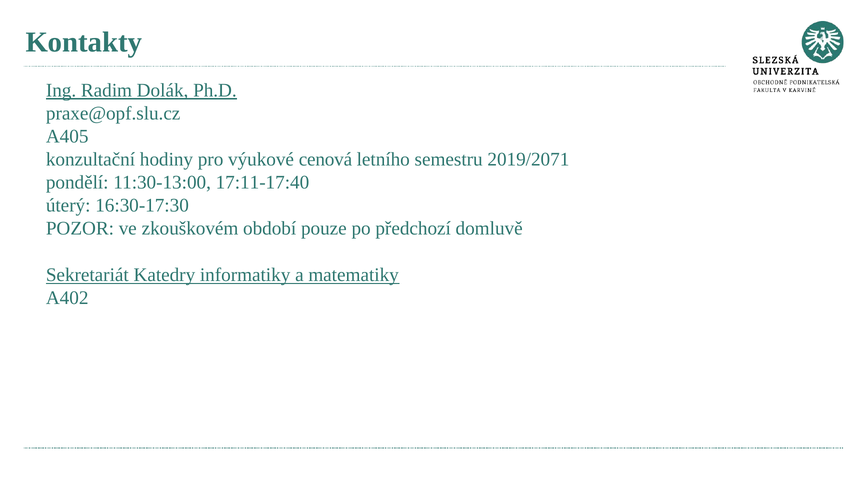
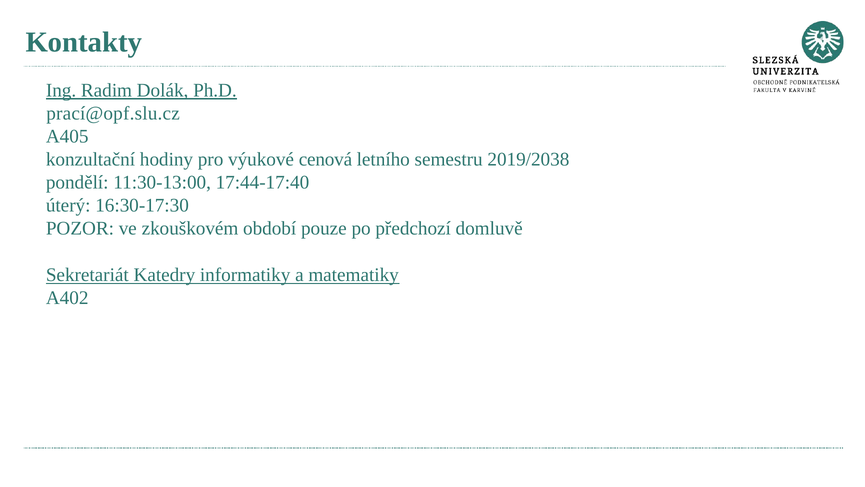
praxe@opf.slu.cz: praxe@opf.slu.cz -> prací@opf.slu.cz (113, 113)
2019/2071: 2019/2071 -> 2019/2038 (528, 159)
17:11-17:40: 17:11-17:40 -> 17:44-17:40 (262, 182)
